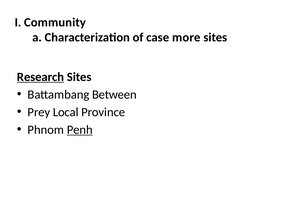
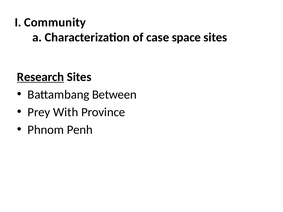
more: more -> space (186, 37)
Local: Local -> With (66, 112)
Penh underline: present -> none (80, 130)
